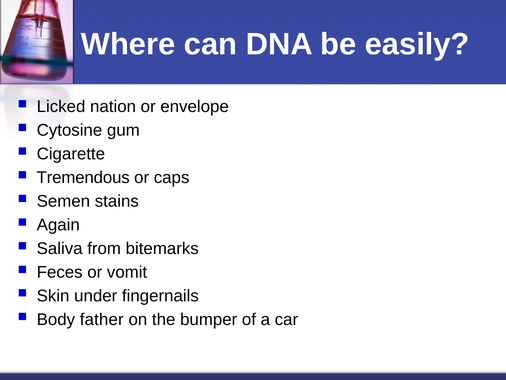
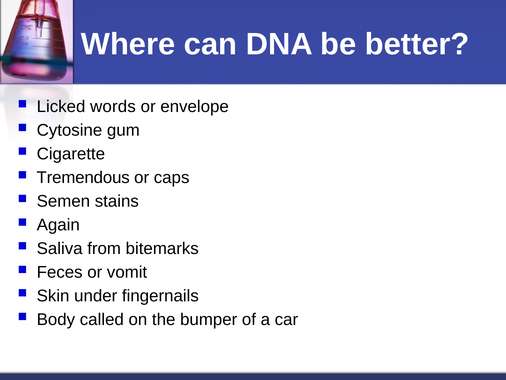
easily: easily -> better (417, 44)
nation: nation -> words (113, 107)
father: father -> called (102, 319)
